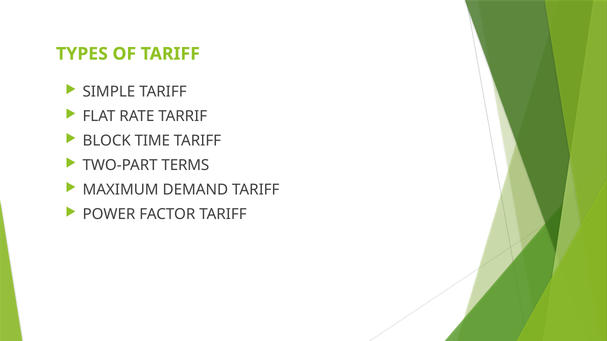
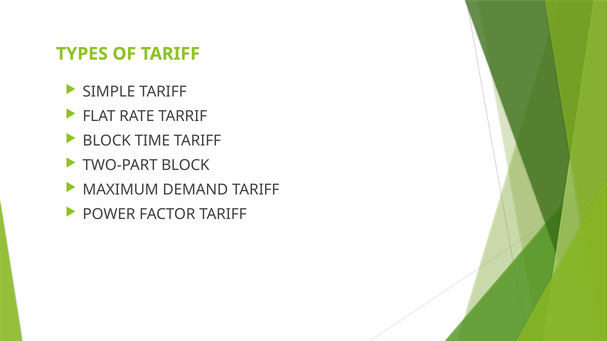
TWO-PART TERMS: TERMS -> BLOCK (185, 166)
